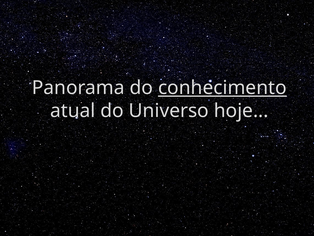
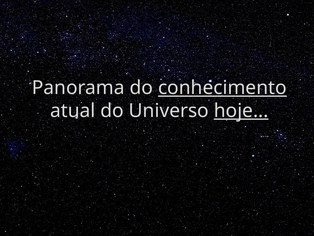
hoje underline: none -> present (241, 111)
